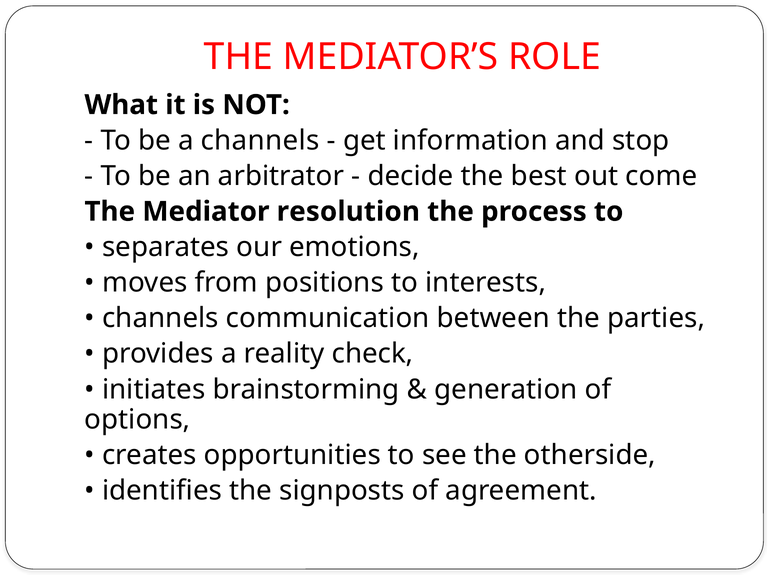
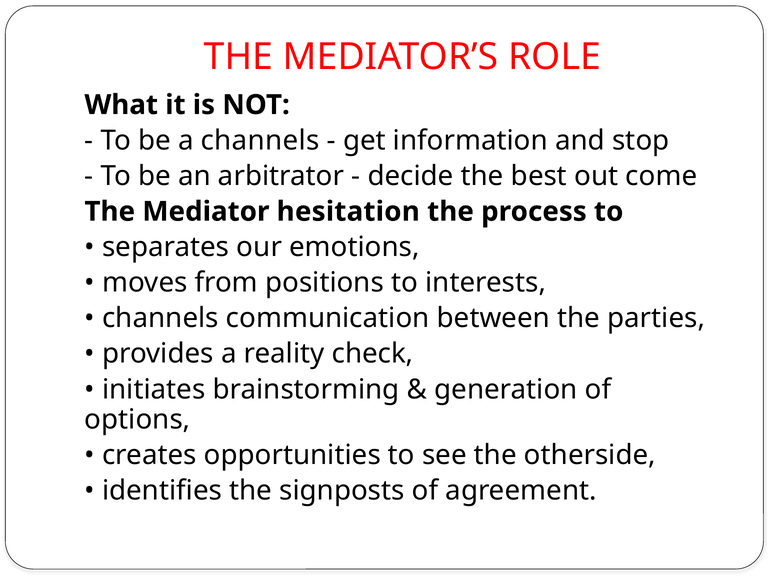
resolution: resolution -> hesitation (348, 211)
